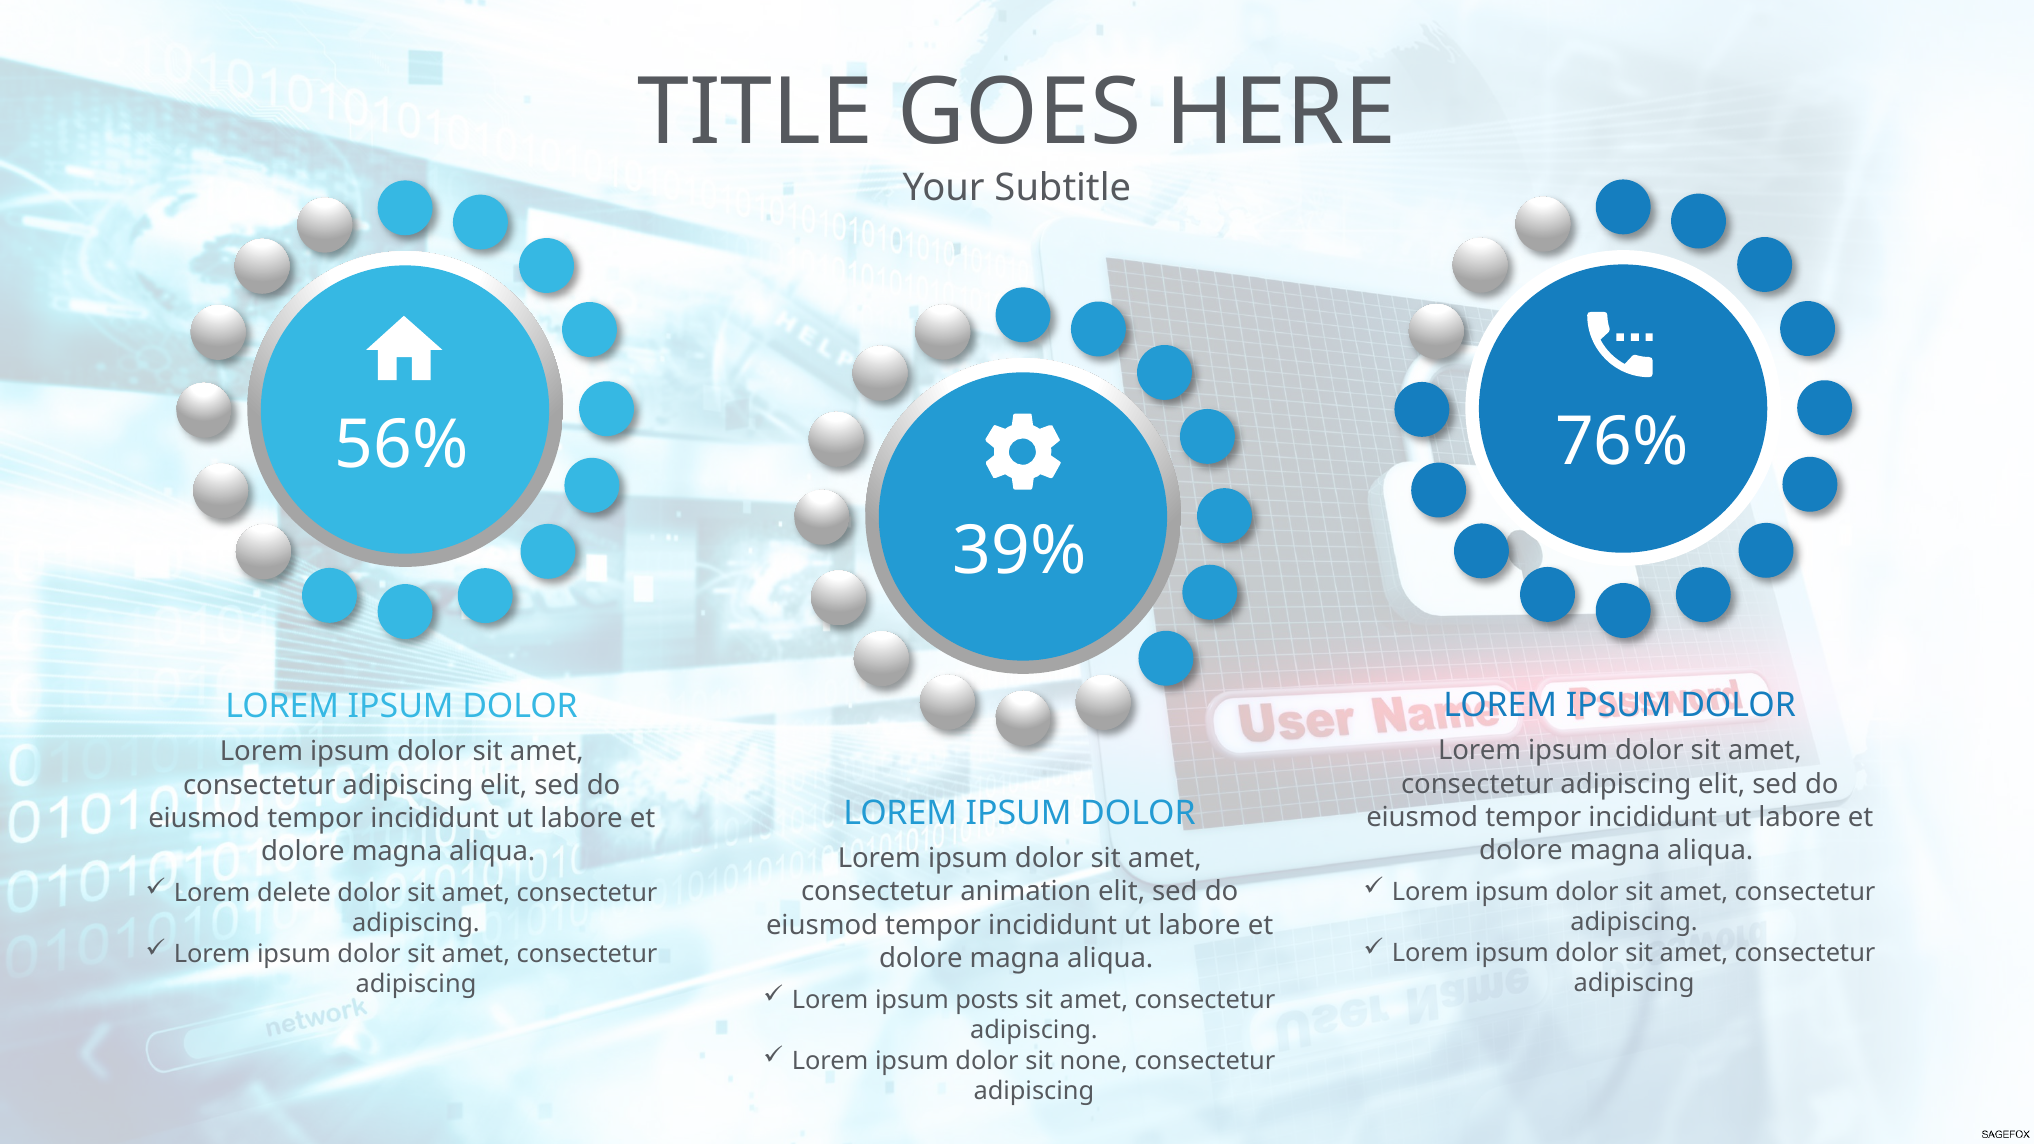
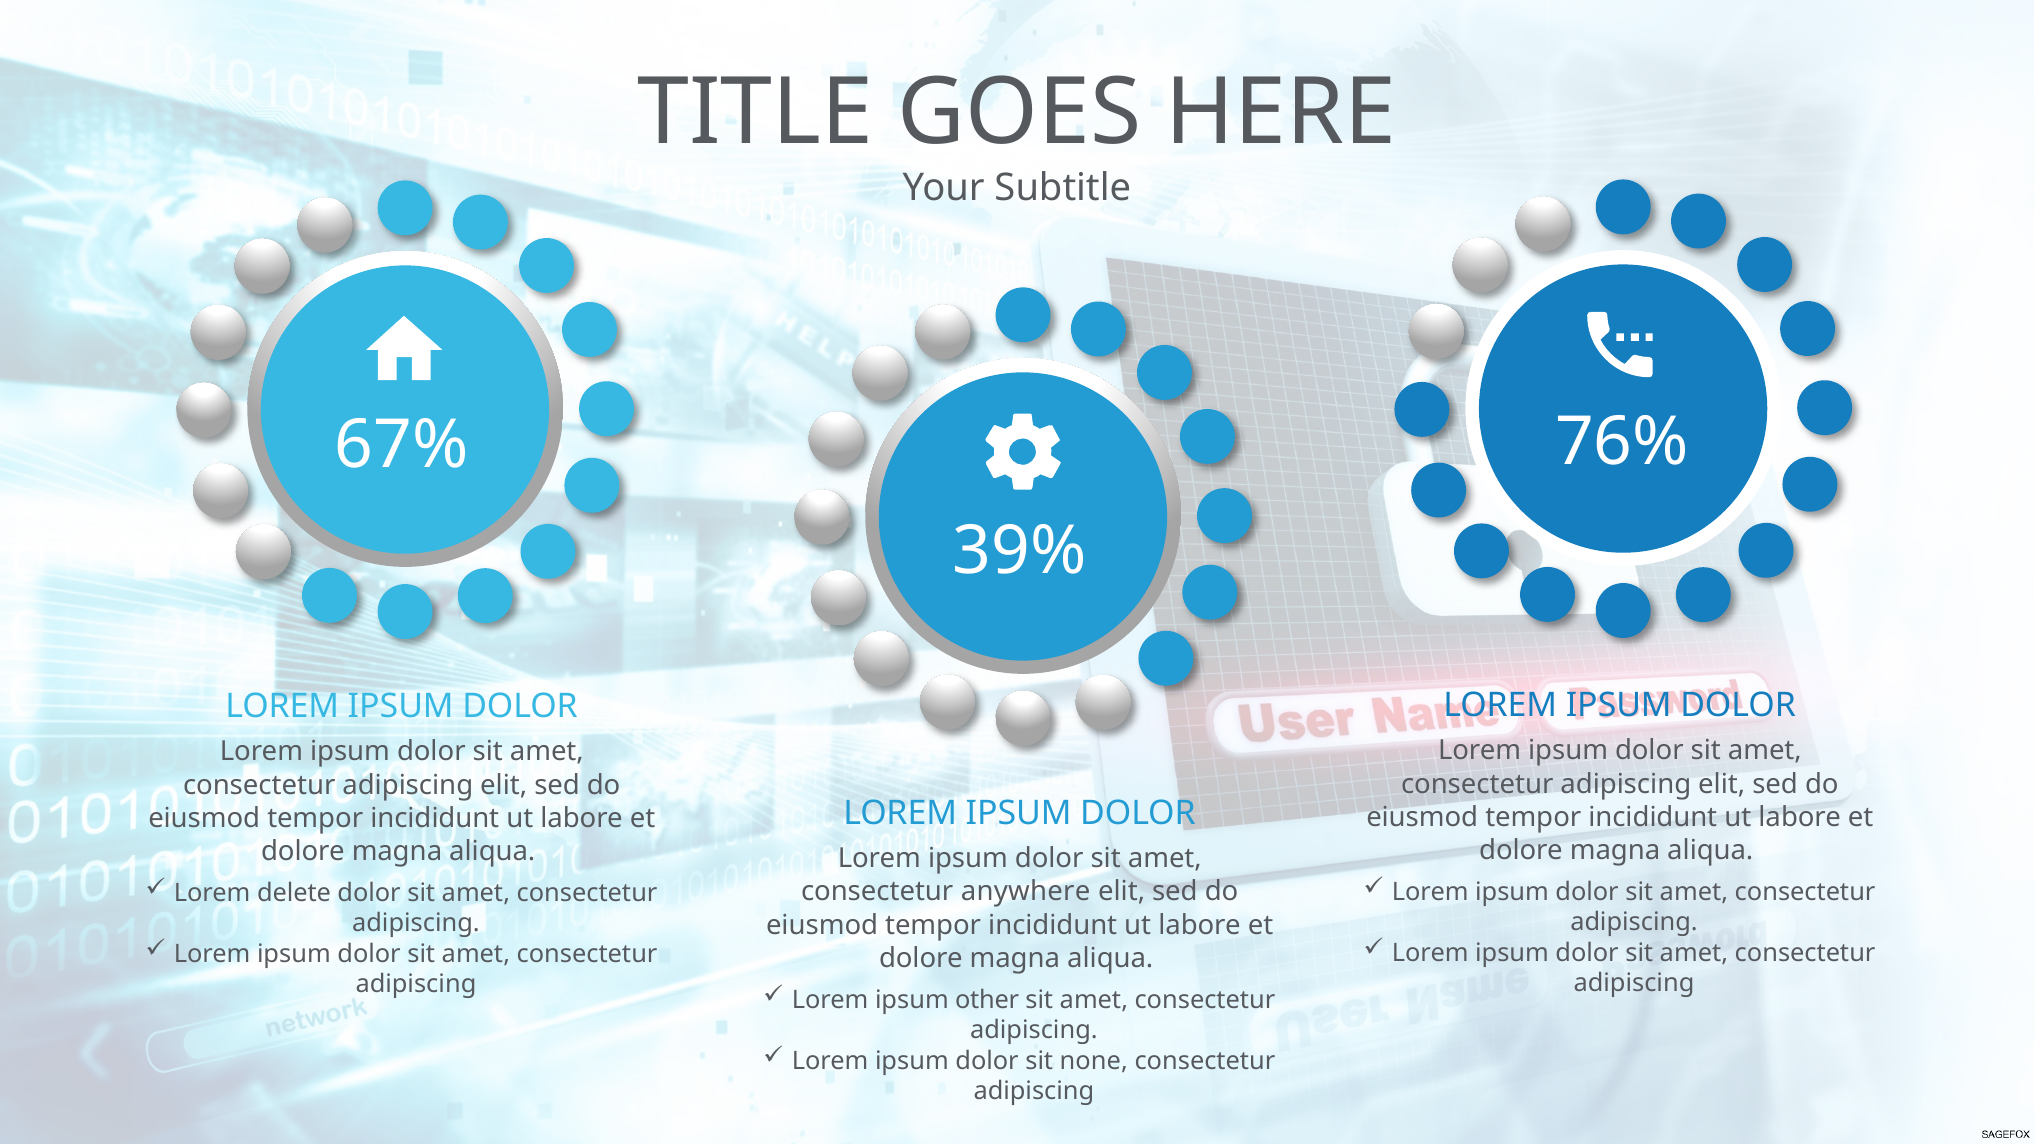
56%: 56% -> 67% (402, 445)
animation: animation -> anywhere (1026, 892)
posts: posts -> other (987, 1000)
